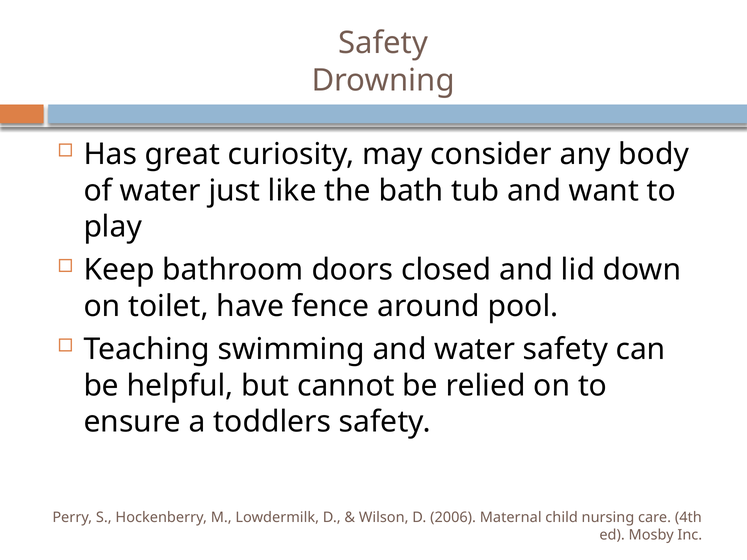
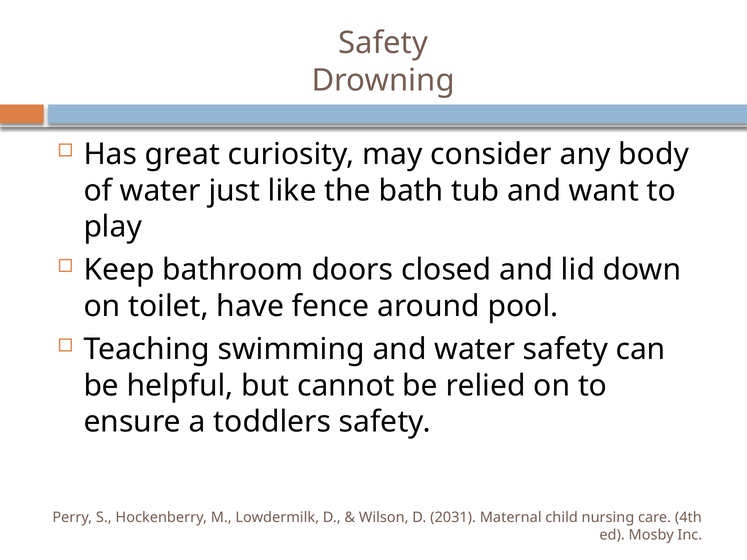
2006: 2006 -> 2031 (453, 518)
